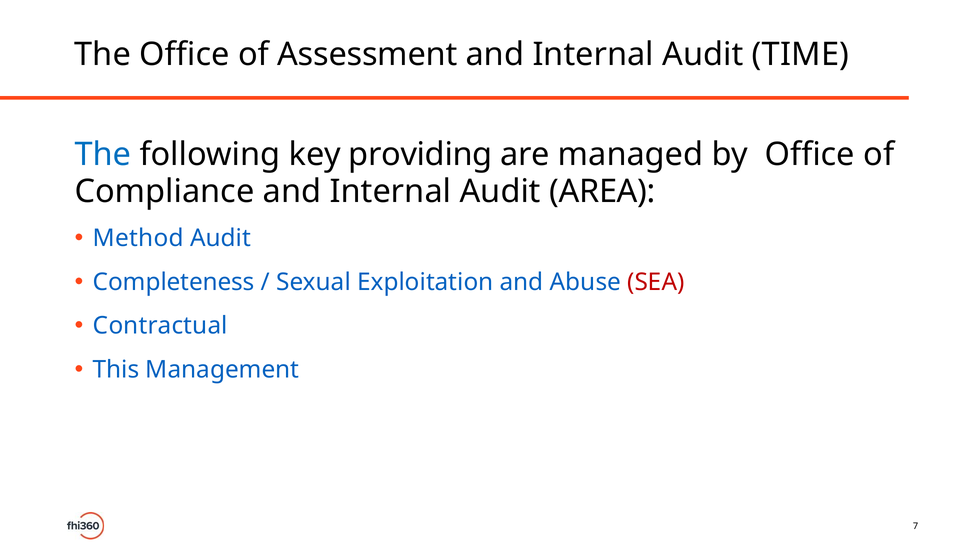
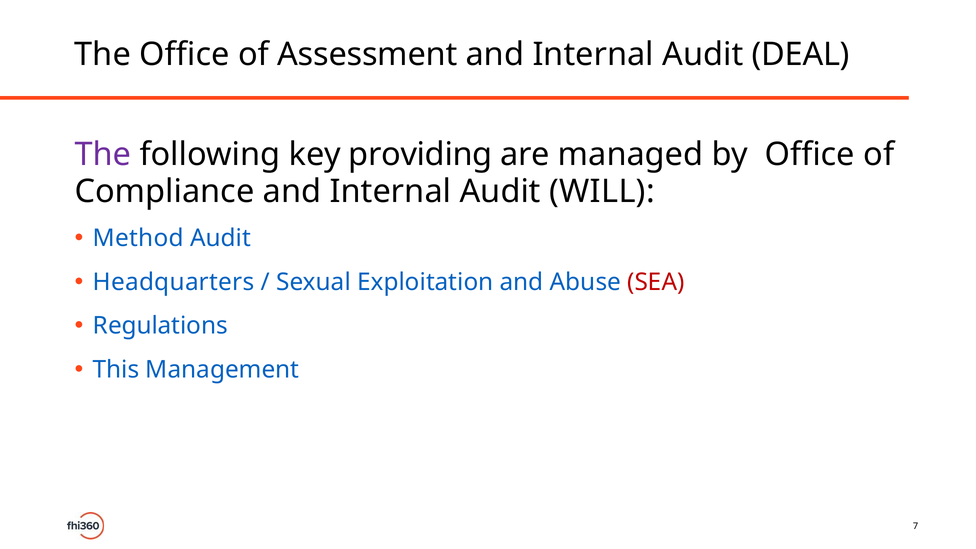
TIME: TIME -> DEAL (801, 54)
The colour: blue -> purple (103, 154)
AREA: AREA -> WILL (602, 191)
Completeness: Completeness -> Headquarters (174, 282)
Contractual: Contractual -> Regulations (160, 326)
